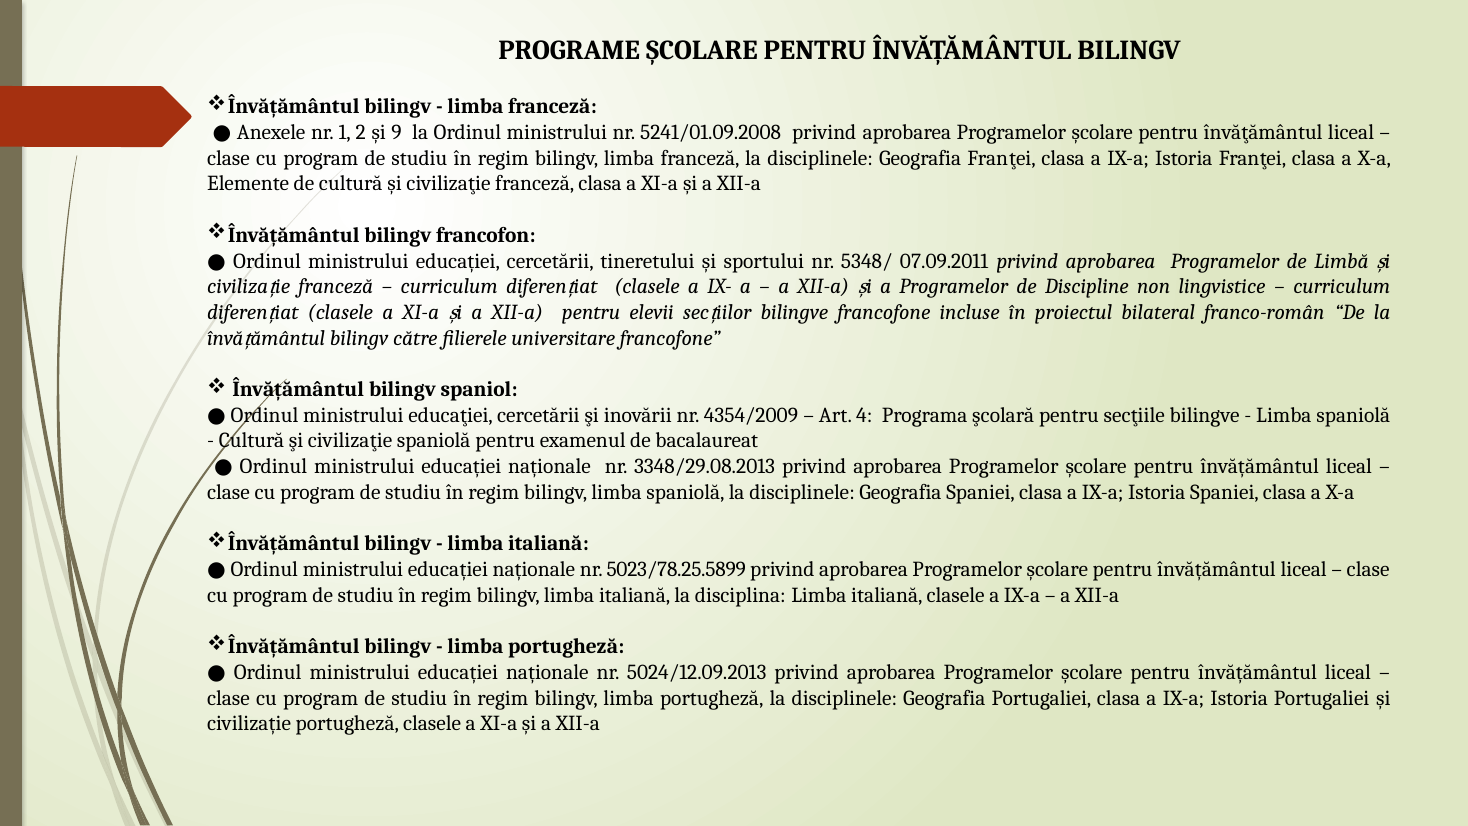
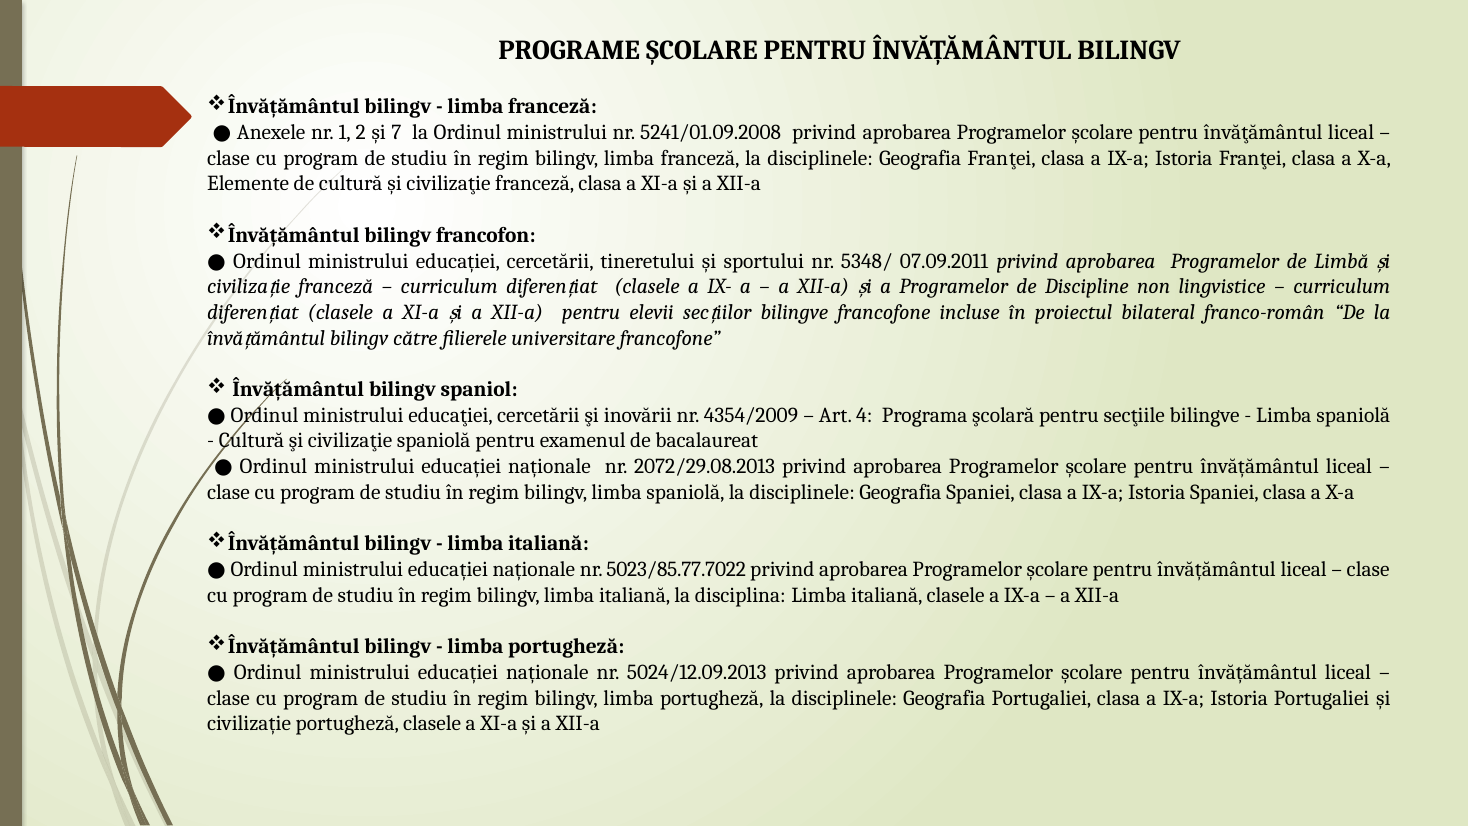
9: 9 -> 7 (396, 132)
3348/29.08.2013: 3348/29.08.2013 -> 2072/29.08.2013 (705, 466)
5023/78.25.5899: 5023/78.25.5899 -> 5023/85.77.7022 (676, 569)
